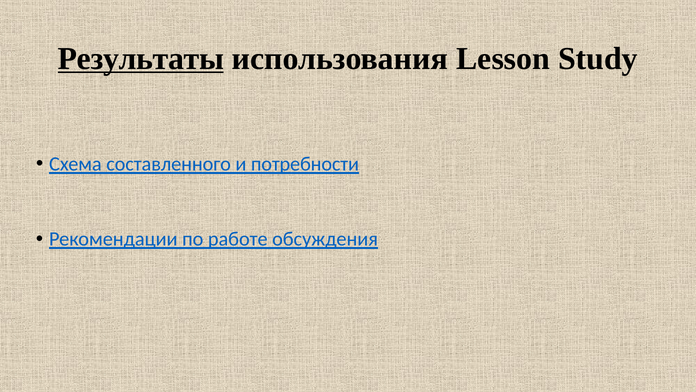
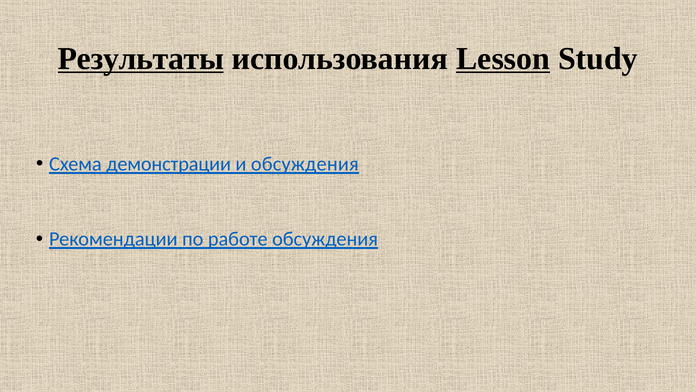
Lesson underline: none -> present (503, 58)
составленного: составленного -> демонстрации (169, 164)
и потребности: потребности -> обсуждения (305, 164)
